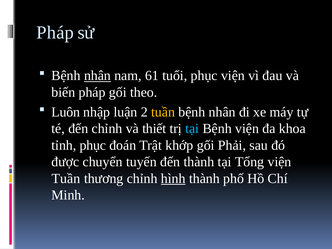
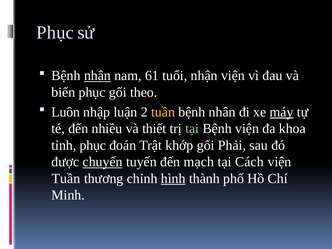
Pháp: Pháp -> Phục (55, 33)
tuổi phục: phục -> nhận (204, 76)
biến pháp: pháp -> phục (92, 92)
máy underline: none -> present (282, 112)
đến chỉnh: chỉnh -> nhiều (107, 129)
tại colour: light blue -> light green (192, 129)
chuyển underline: none -> present (103, 162)
đến thành: thành -> mạch (199, 162)
Tổng: Tổng -> Cách (250, 162)
